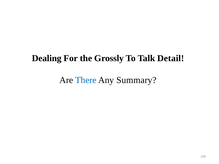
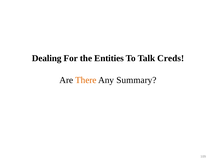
Grossly: Grossly -> Entities (109, 58)
Detail: Detail -> Creds (171, 58)
There colour: blue -> orange (86, 80)
